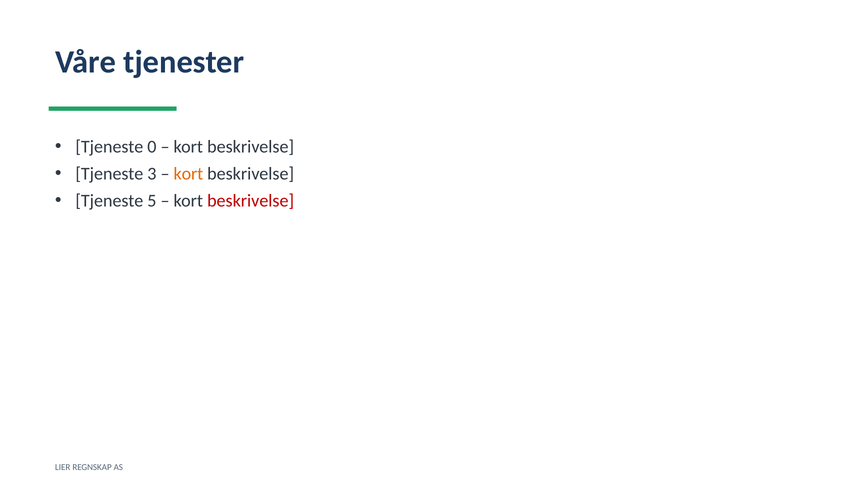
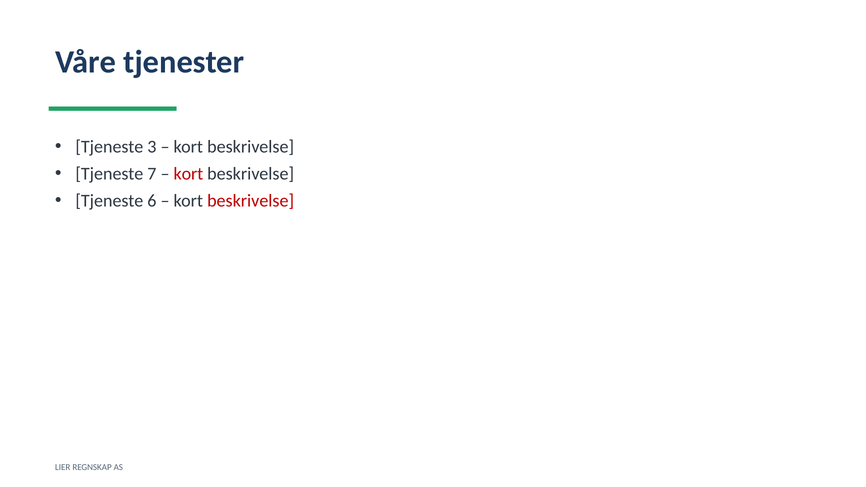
0: 0 -> 3 (152, 147)
3: 3 -> 7 (152, 174)
kort colour: orange -> red (188, 174)
5: 5 -> 6 (152, 201)
